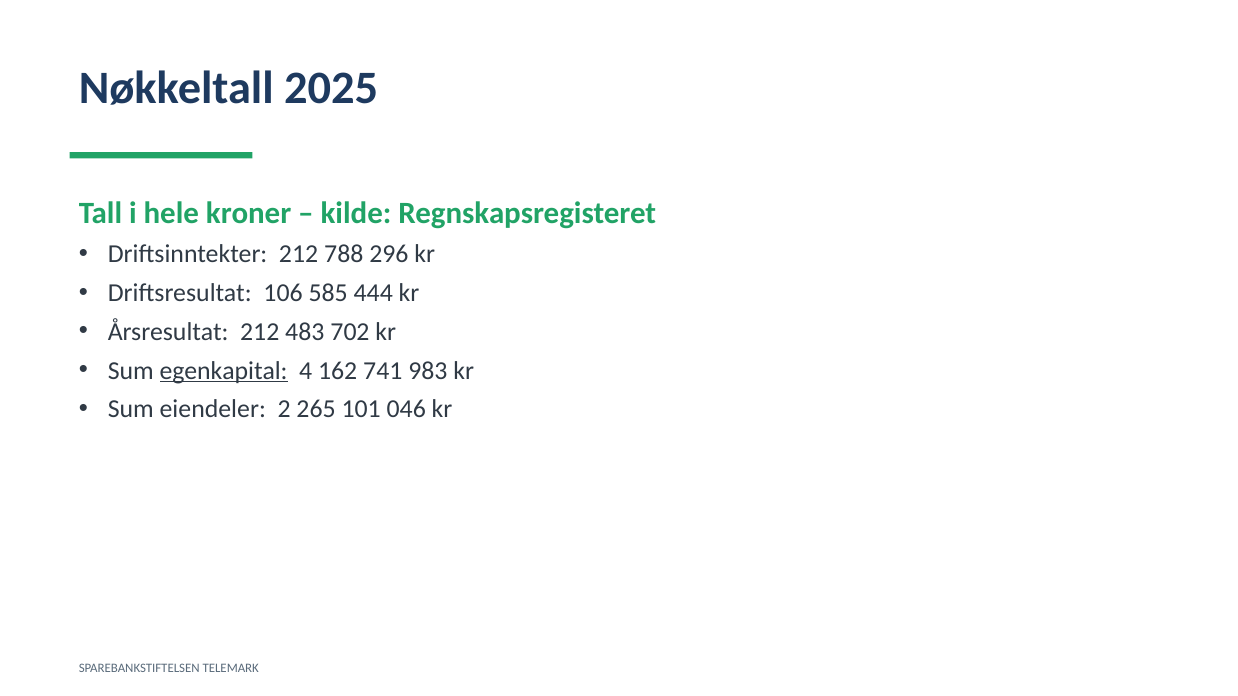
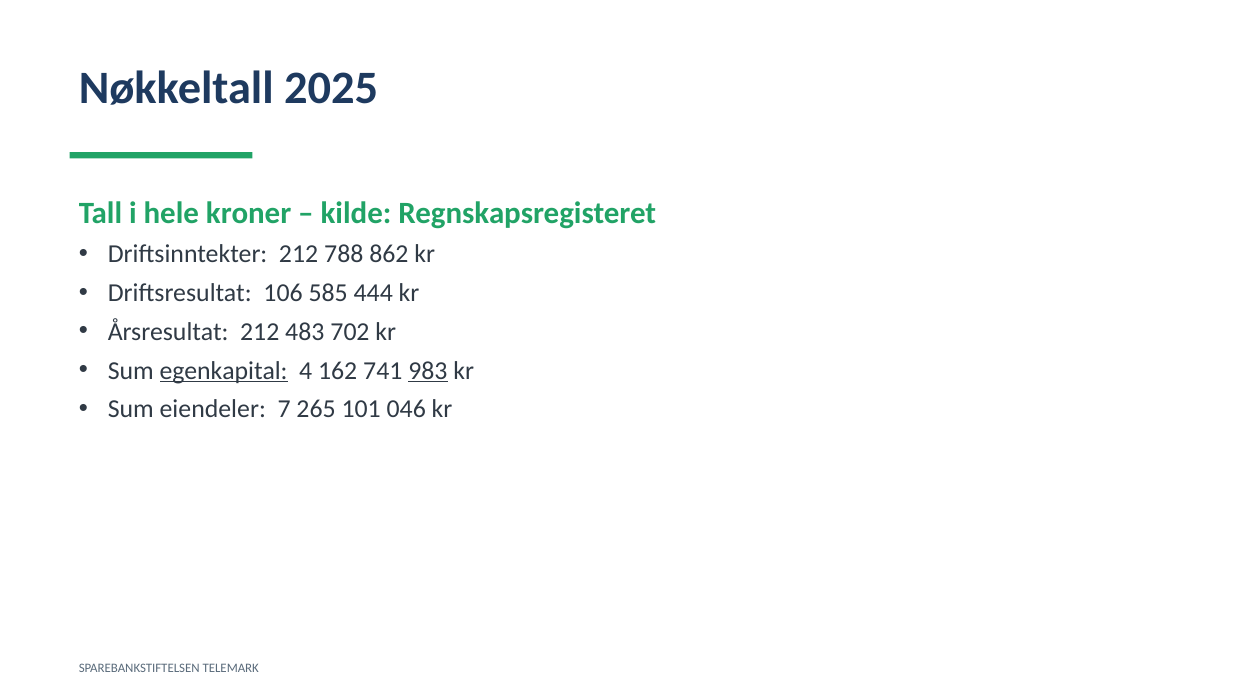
296: 296 -> 862 (389, 255)
983 underline: none -> present (428, 371)
2: 2 -> 7 (284, 409)
